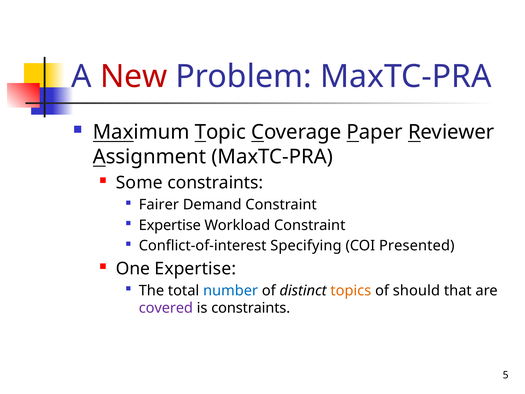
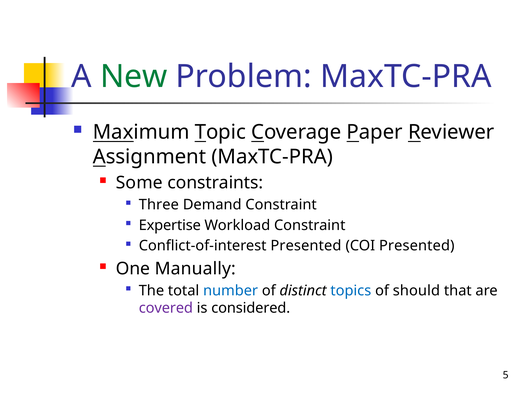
New colour: red -> green (134, 77)
Fairer: Fairer -> Three (159, 205)
Conflict-of-interest Specifying: Specifying -> Presented (306, 246)
One Expertise: Expertise -> Manually (195, 268)
topics colour: orange -> blue (351, 290)
is constraints: constraints -> considered (251, 308)
